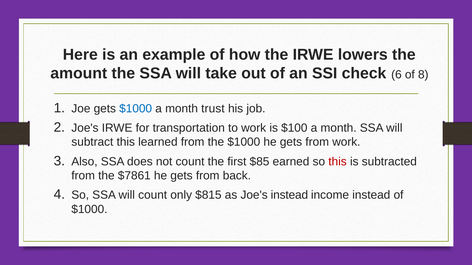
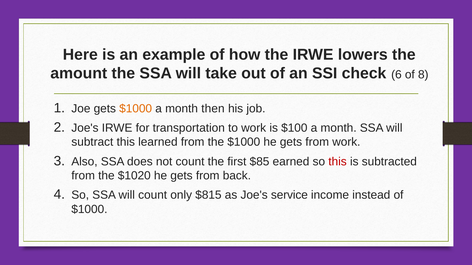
$1000 colour: blue -> orange (136, 109)
trust: trust -> then (213, 109)
$7861: $7861 -> $1020 (134, 176)
Joe's instead: instead -> service (289, 195)
